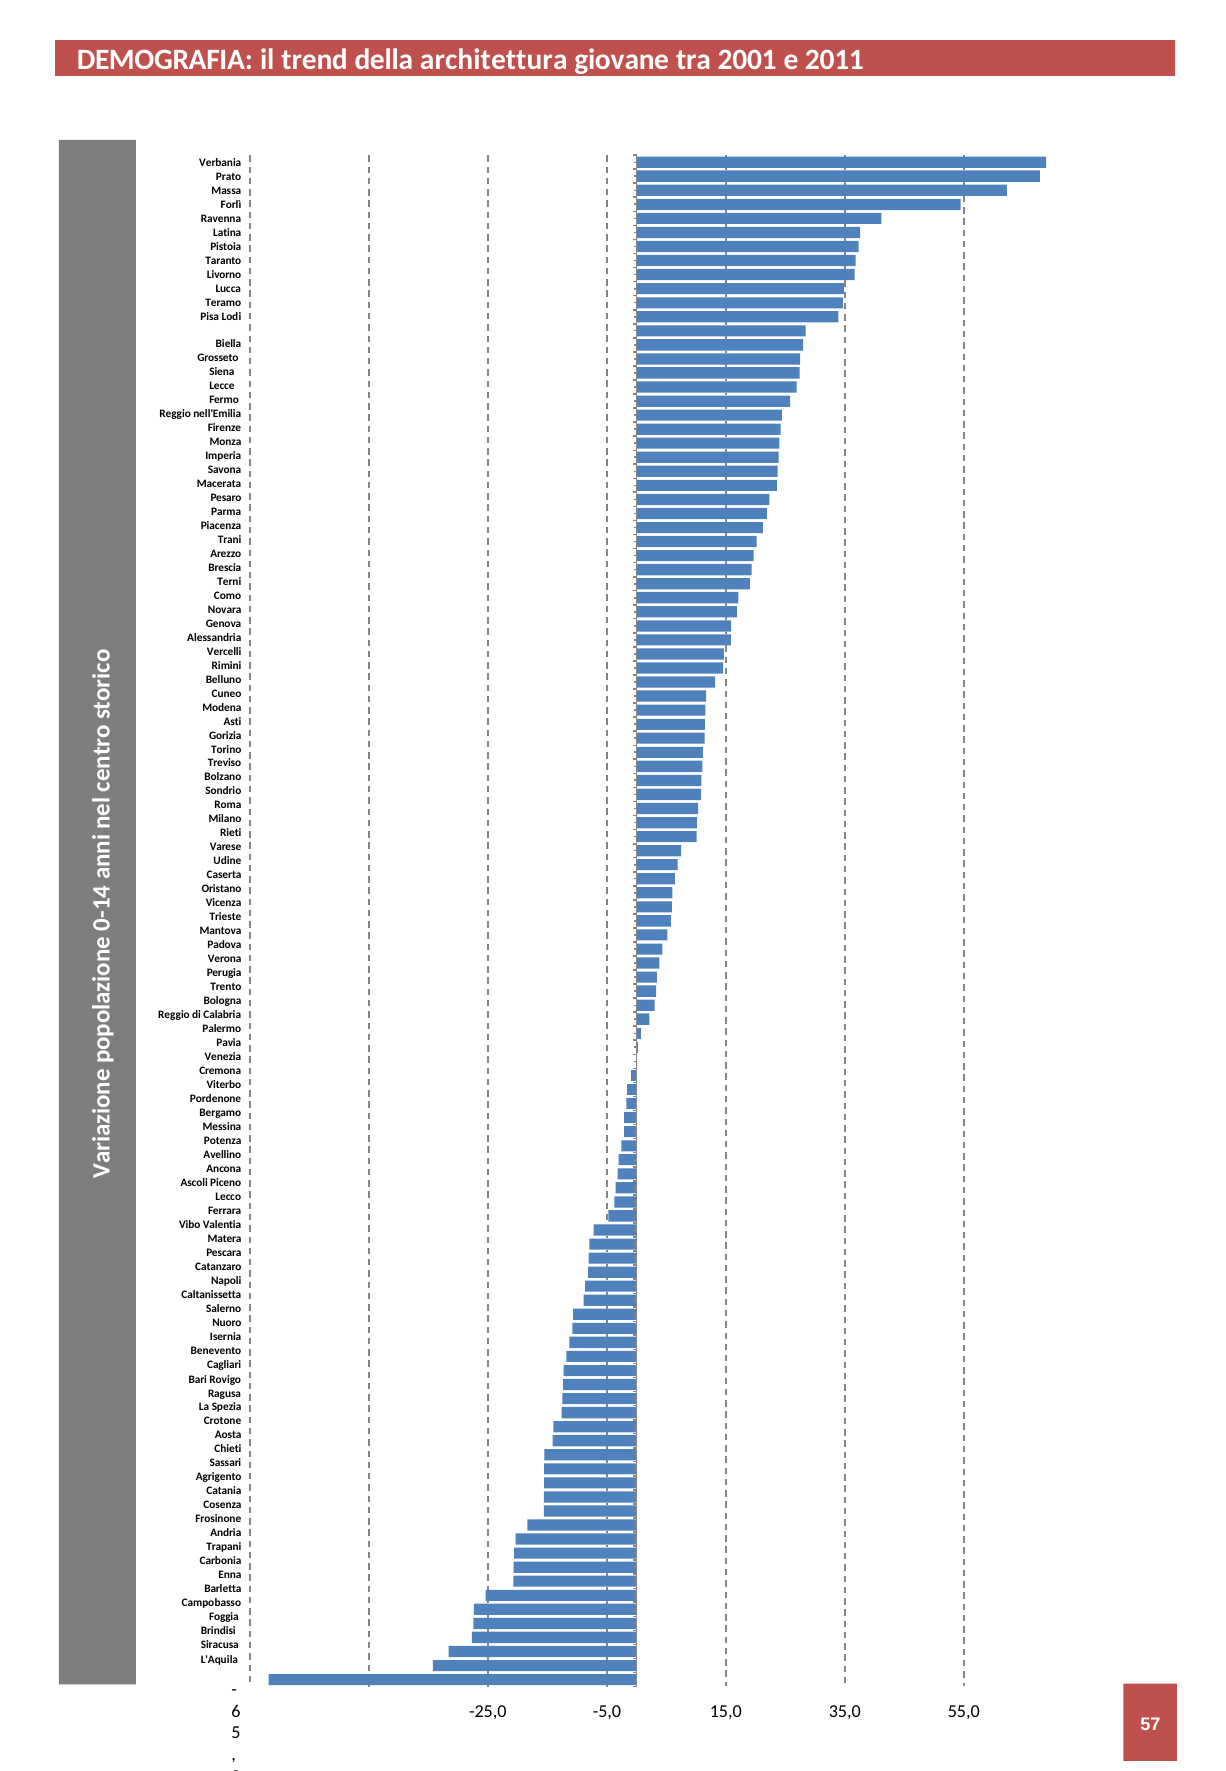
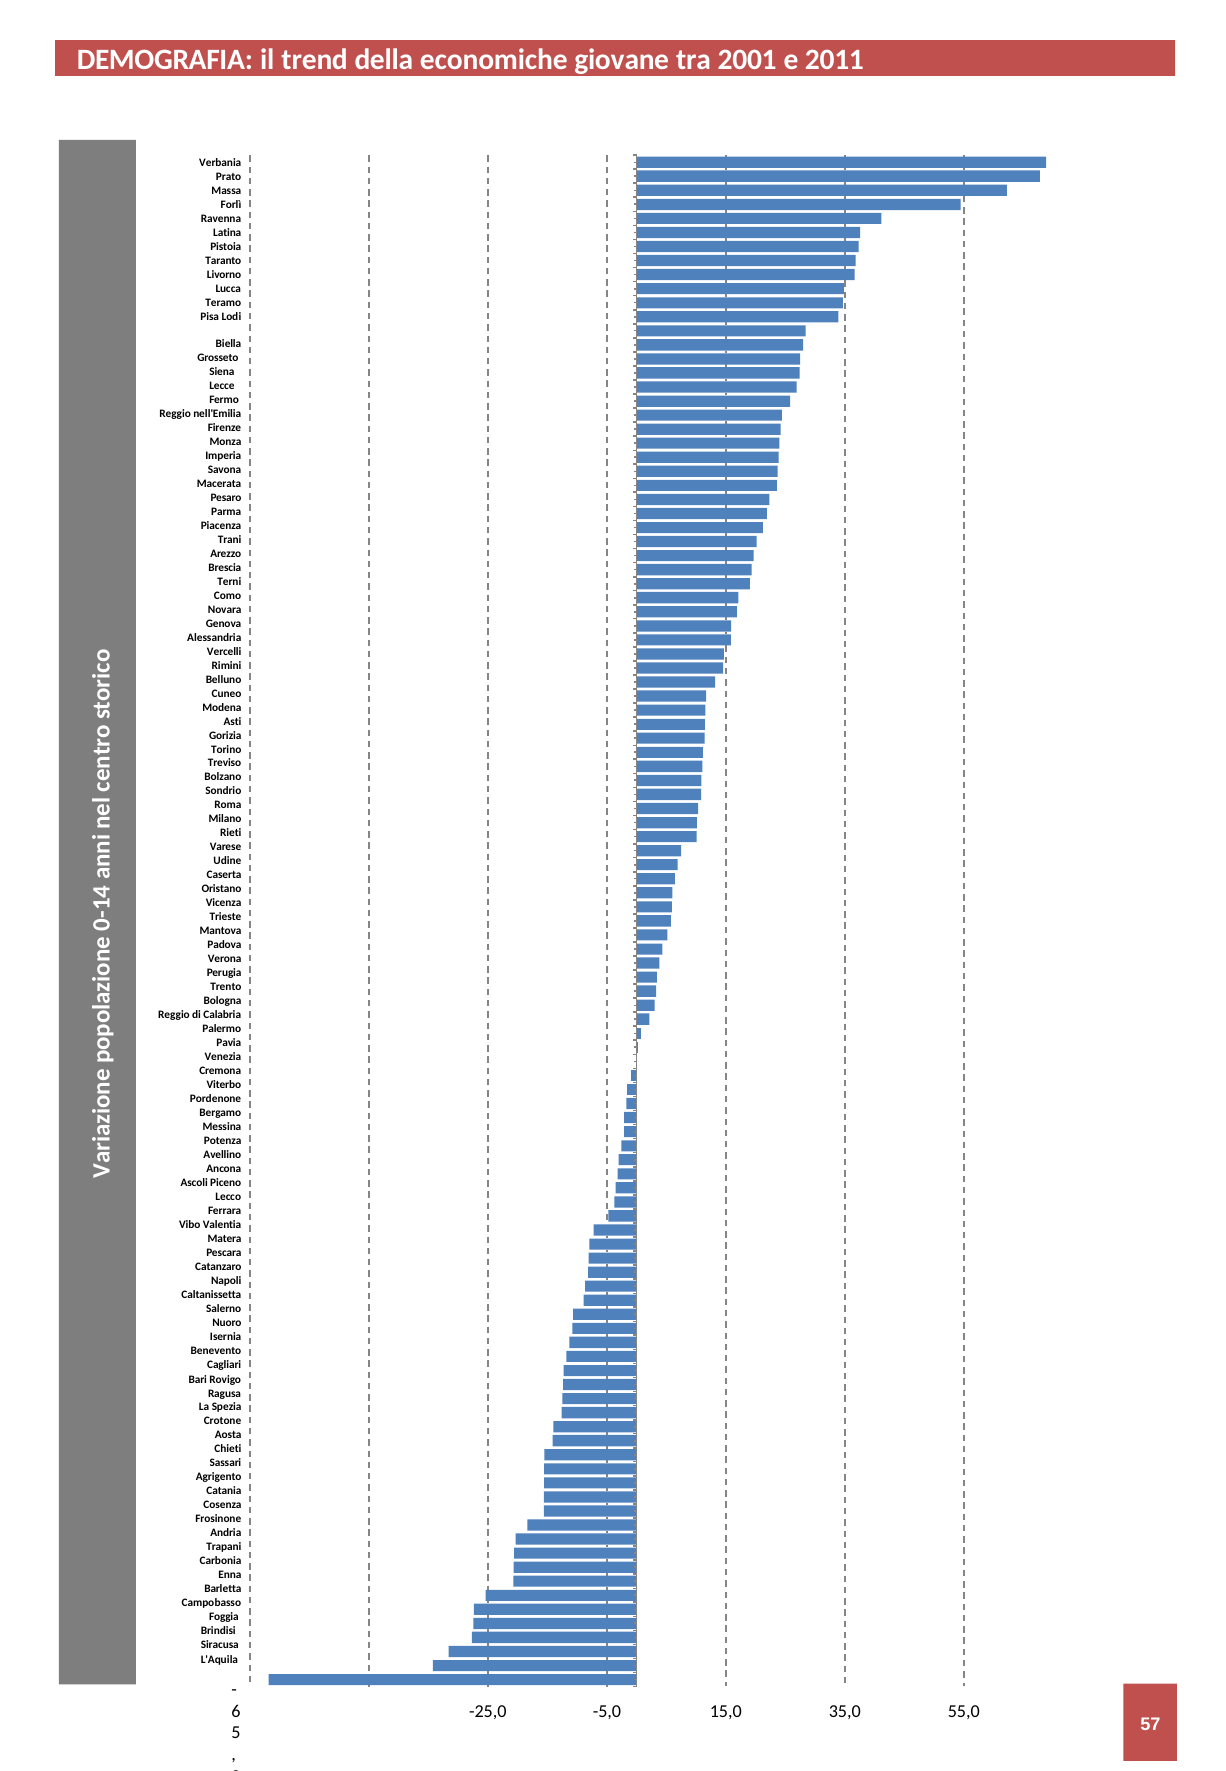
architettura: architettura -> economiche (494, 60)
